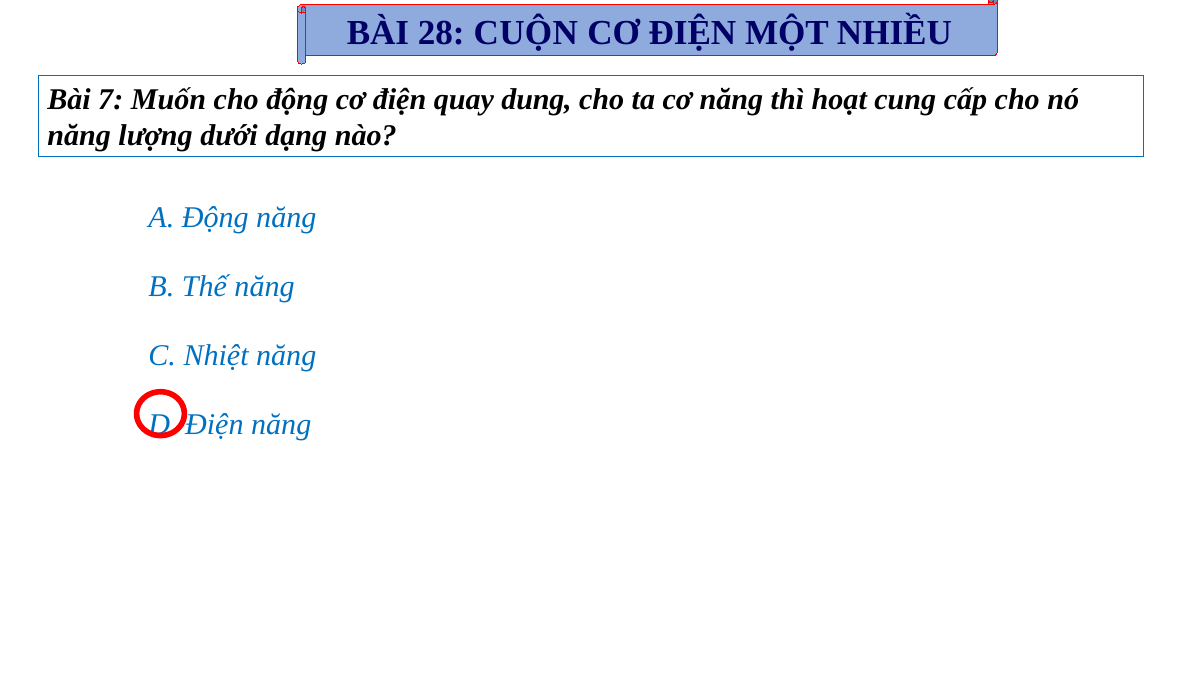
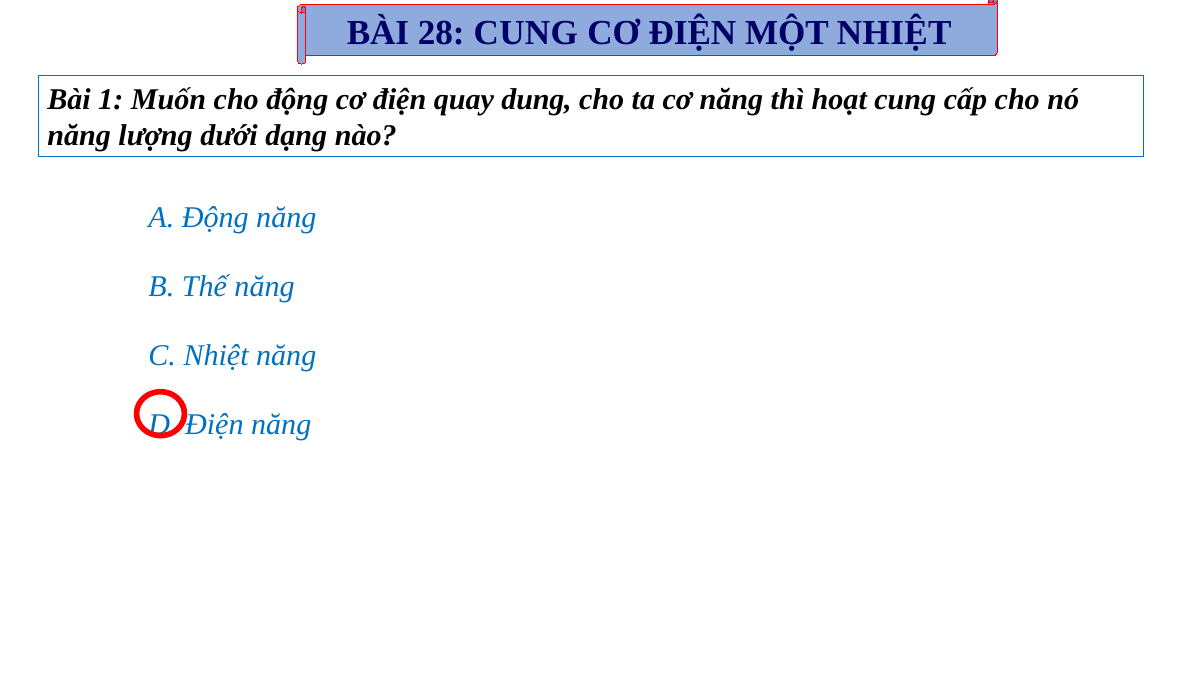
28 CUỘN: CUỘN -> CUNG (526, 32)
MỘT NHIỀU: NHIỀU -> NHIỆT (894, 32)
7: 7 -> 1 (111, 100)
